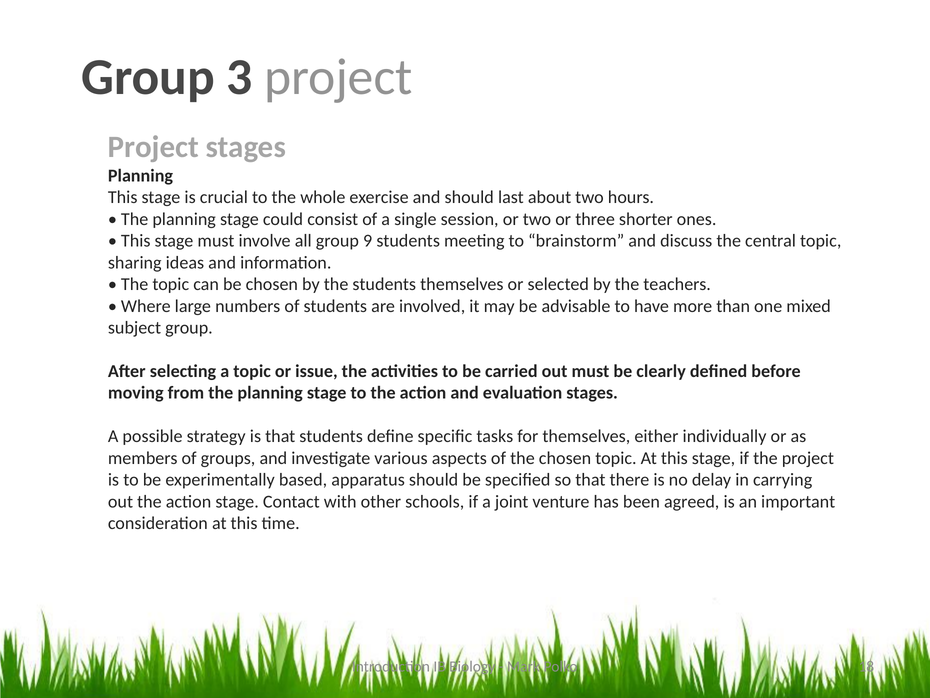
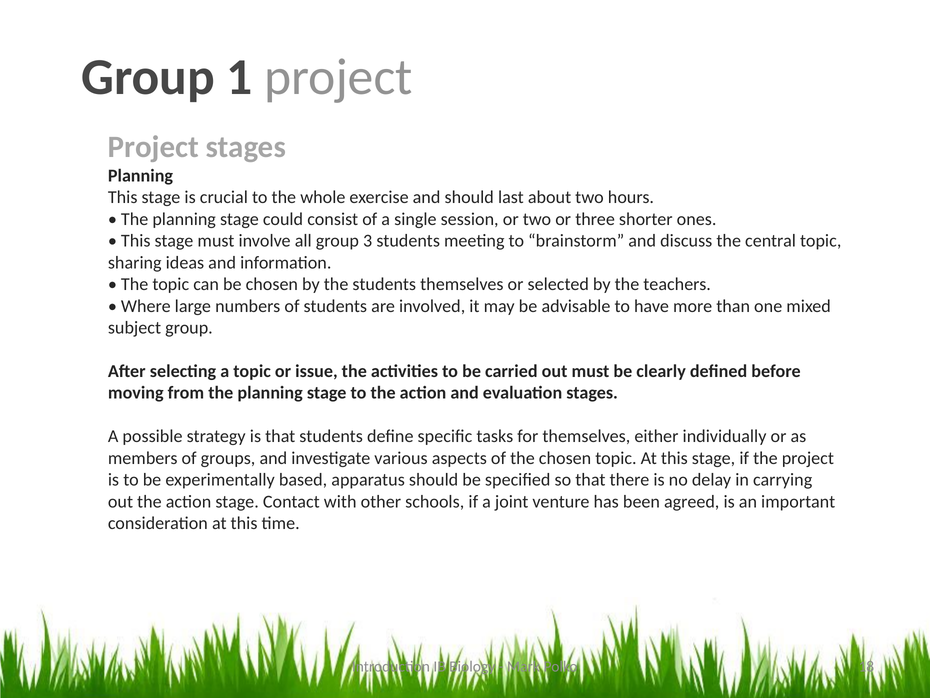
3: 3 -> 1 (240, 77)
9: 9 -> 3 (368, 241)
